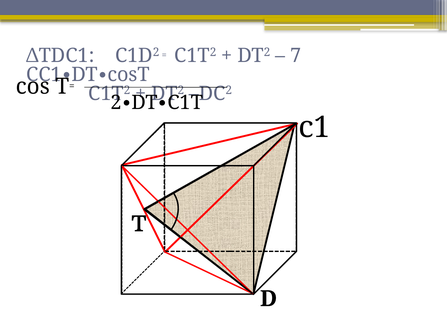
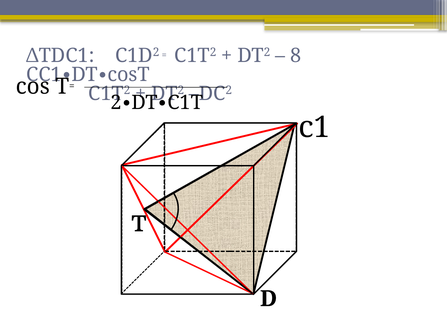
7: 7 -> 8 (296, 56)
